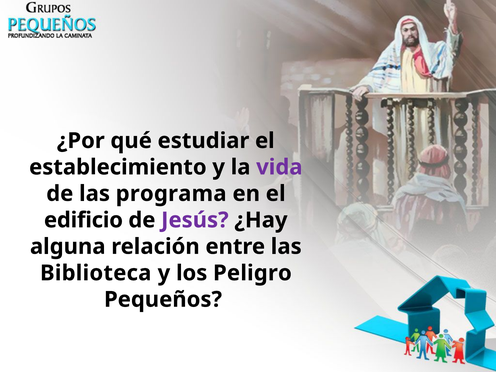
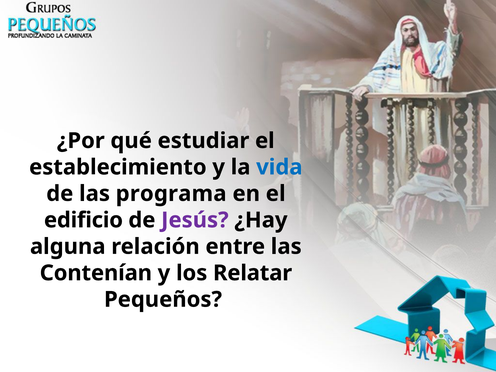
vida colour: purple -> blue (279, 167)
Biblioteca: Biblioteca -> Contenían (96, 273)
Peligro: Peligro -> Relatar (253, 273)
